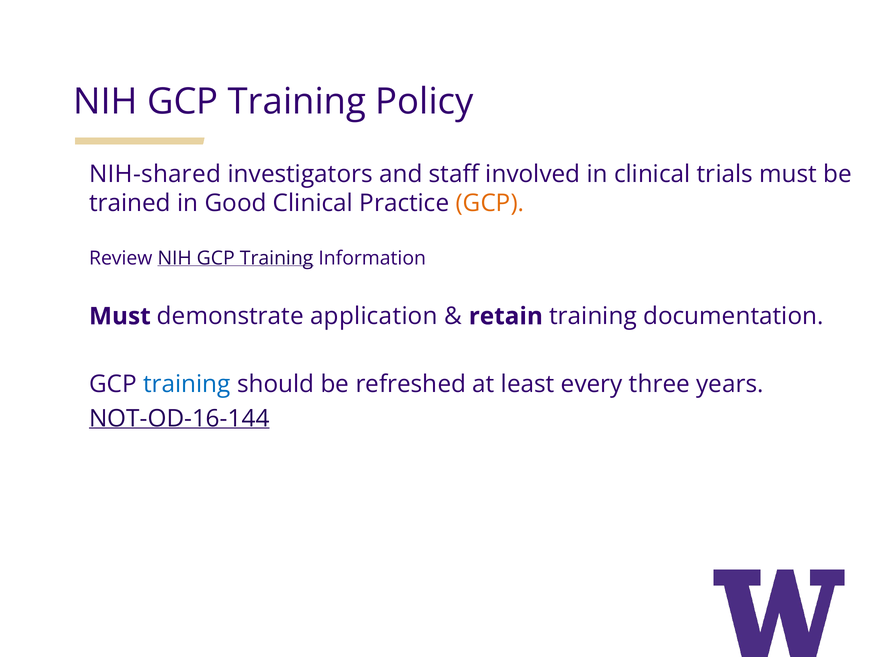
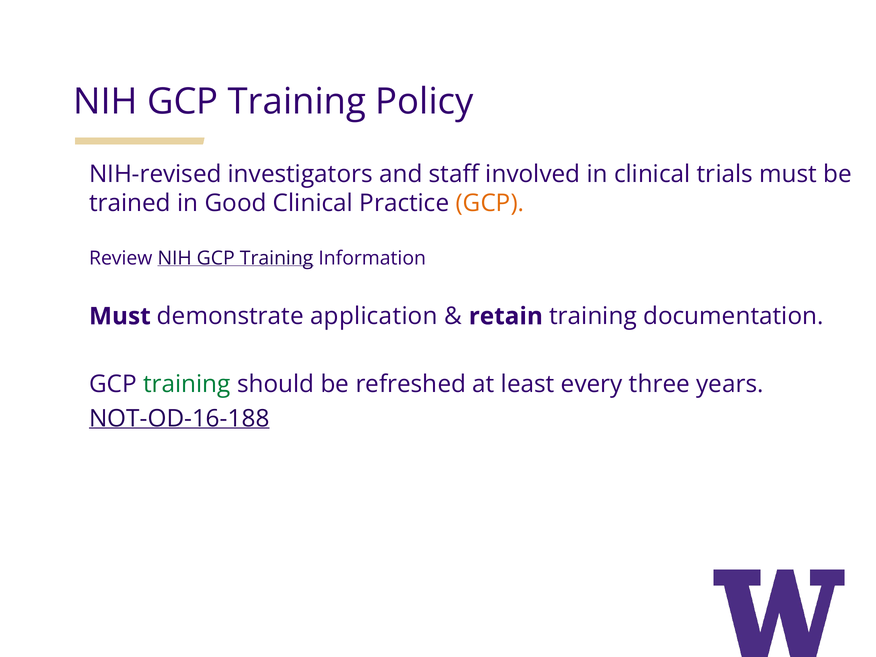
NIH-shared: NIH-shared -> NIH-revised (155, 174)
training colour: blue -> green (187, 384)
NOT-OD-16-144: NOT-OD-16-144 -> NOT-OD-16-188 (179, 418)
